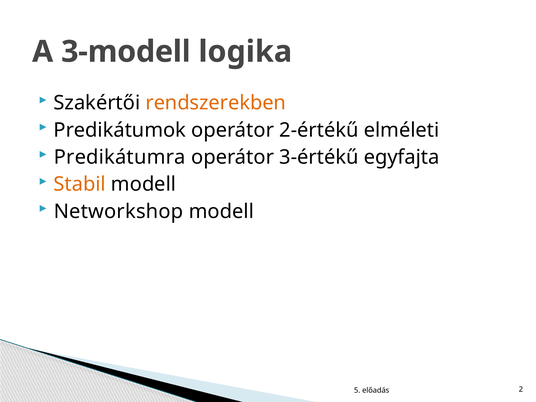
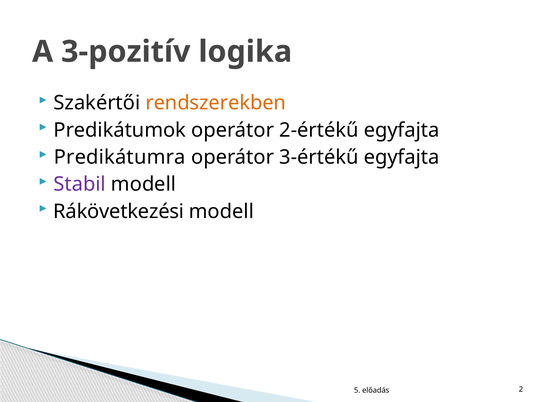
3-modell: 3-modell -> 3-pozitív (126, 52)
2-értékű elméleti: elméleti -> egyfajta (402, 130)
Stabil colour: orange -> purple (80, 184)
Networkshop: Networkshop -> Rákövetkezési (119, 211)
